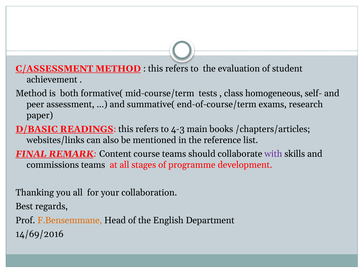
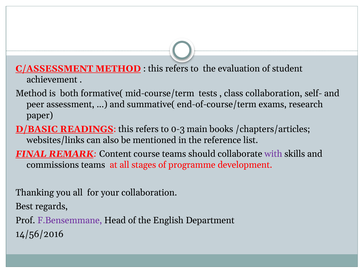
class homogeneous: homogeneous -> collaboration (274, 93)
4-3: 4-3 -> 0-3 (178, 129)
F.Bensemmane colour: orange -> purple (70, 220)
14/69/2016: 14/69/2016 -> 14/56/2016 (40, 234)
